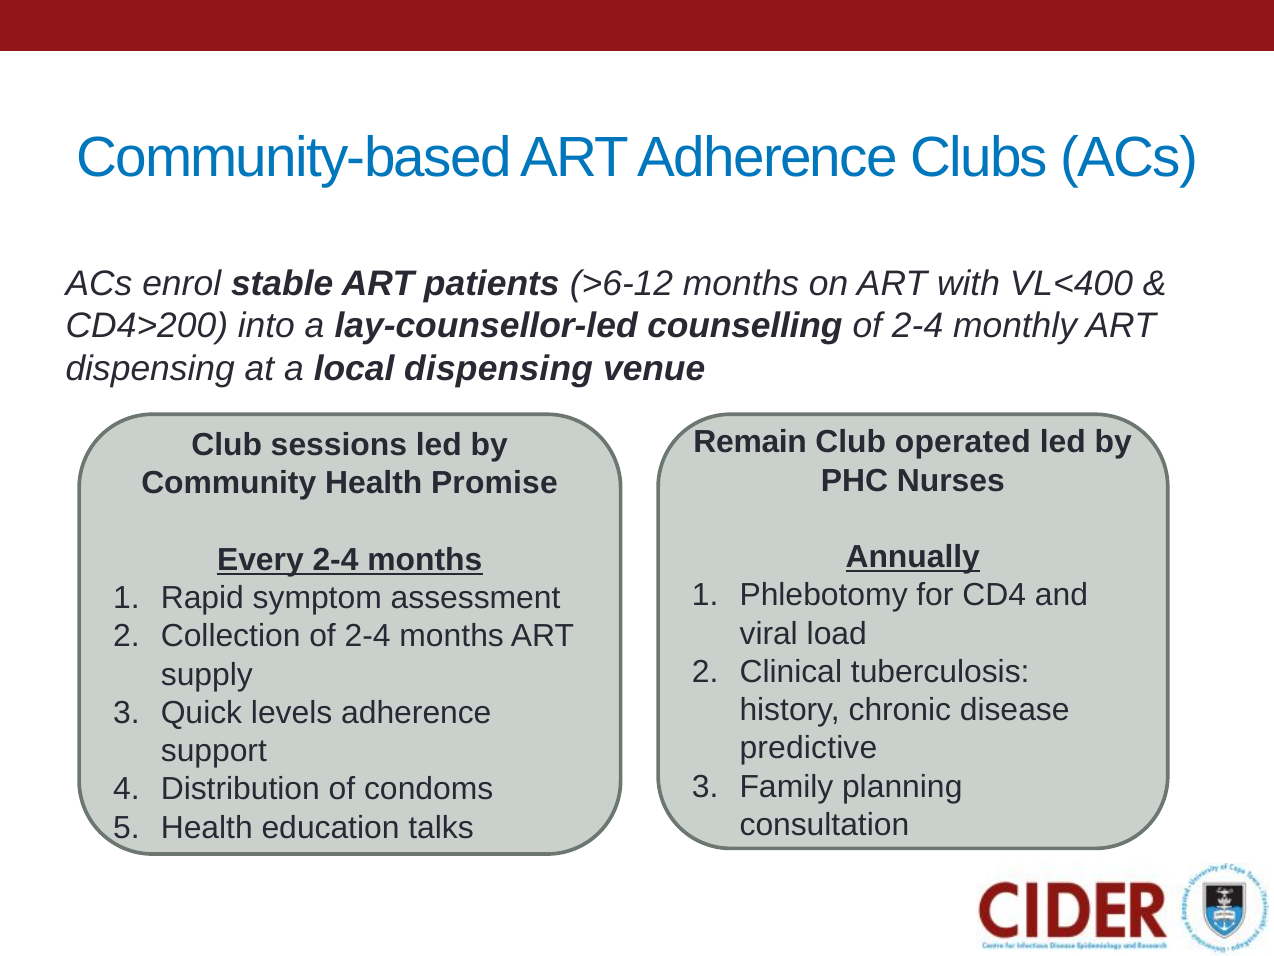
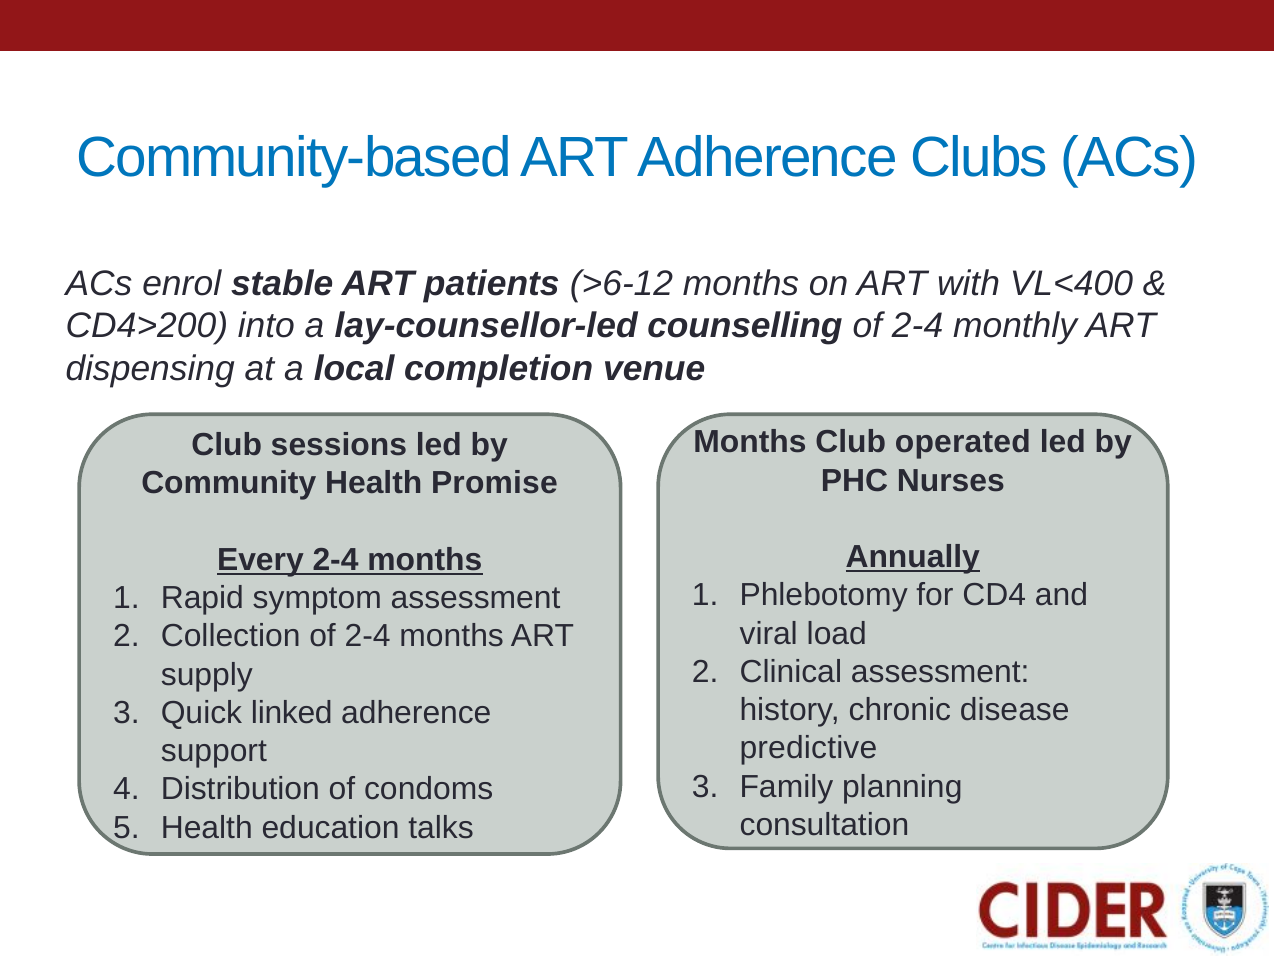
local dispensing: dispensing -> completion (499, 369)
Remain: Remain -> Months (750, 442)
Clinical tuberculosis: tuberculosis -> assessment (940, 671)
levels: levels -> linked (292, 712)
